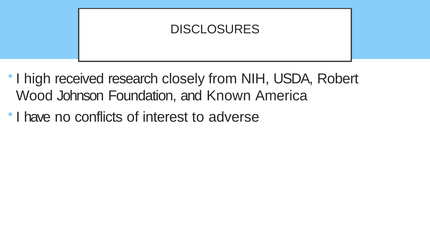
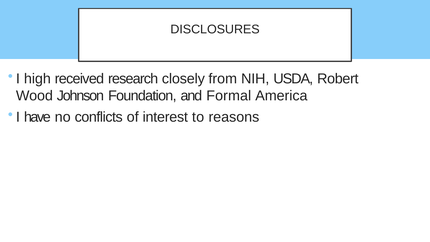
Known: Known -> Formal (229, 96)
adverse: adverse -> reasons (234, 117)
